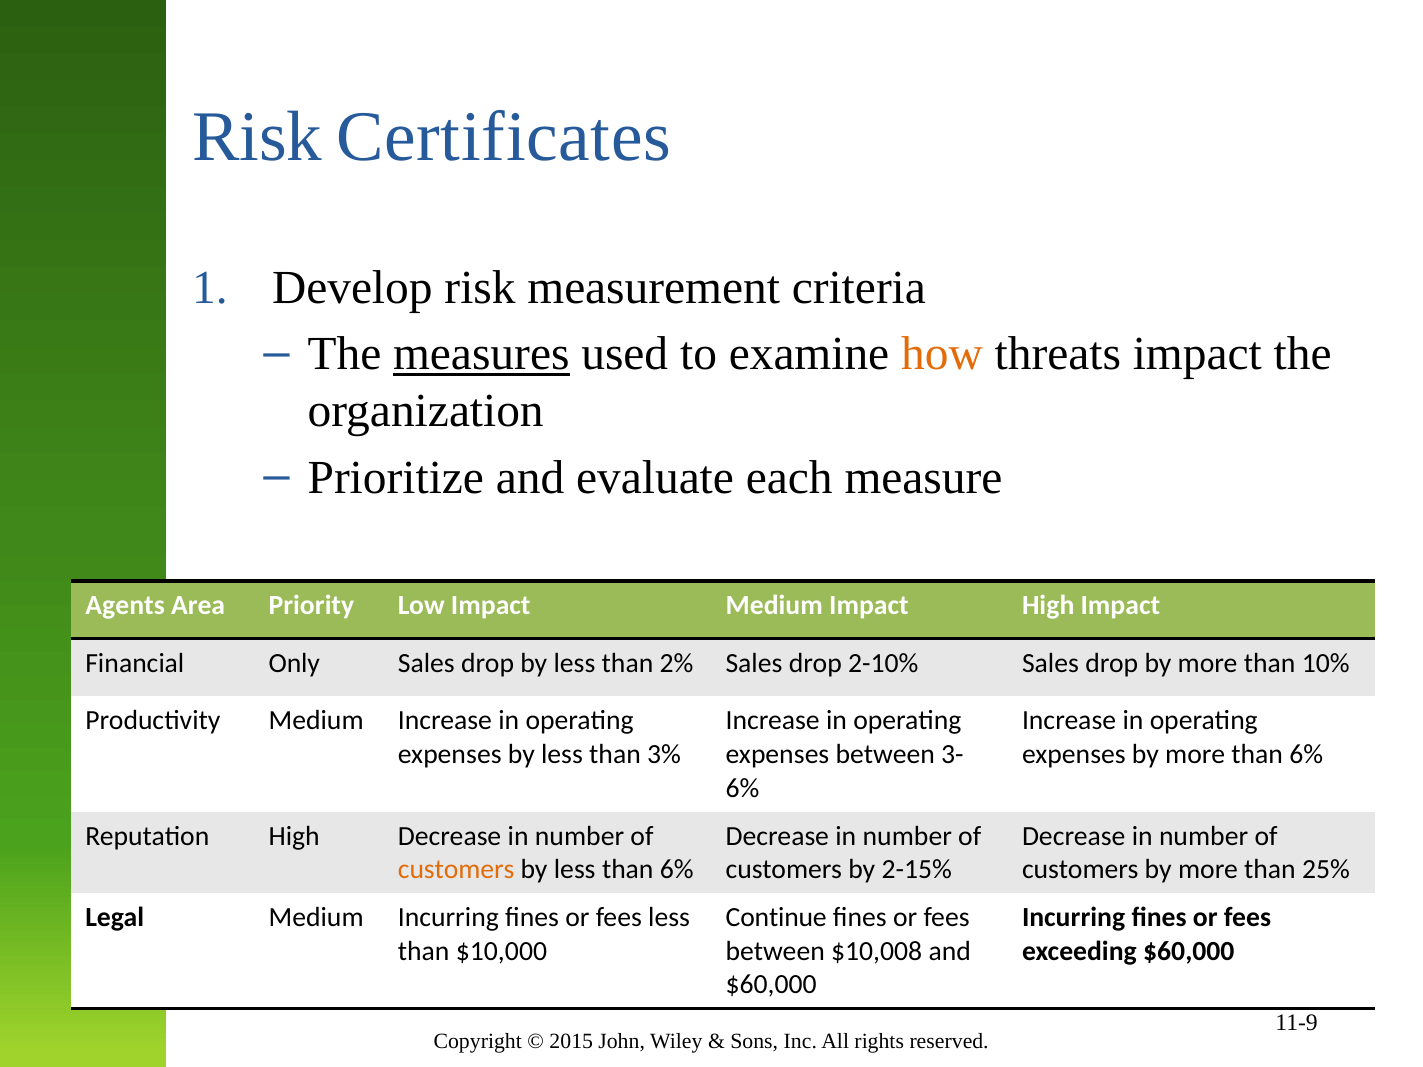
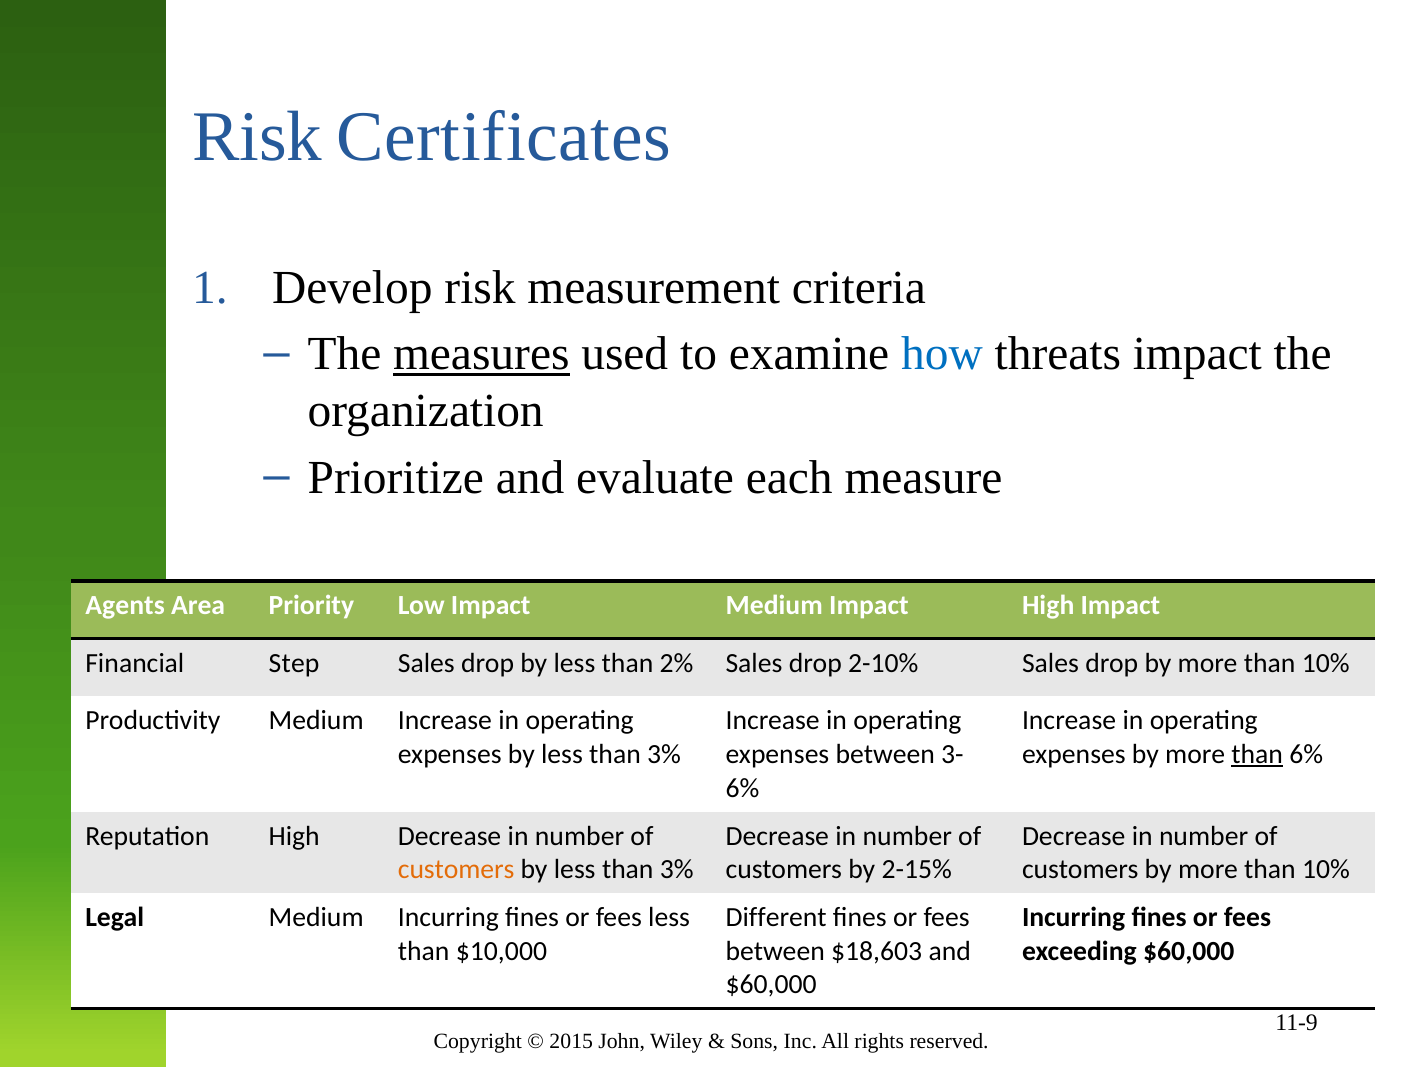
how colour: orange -> blue (942, 354)
Only: Only -> Step (294, 663)
than underline: none -> present (1257, 754)
6%: 6% -> 3% (677, 870)
25%: 25% -> 10% (1326, 870)
Continue: Continue -> Different (776, 918)
$10,008: $10,008 -> $18,603 (877, 951)
